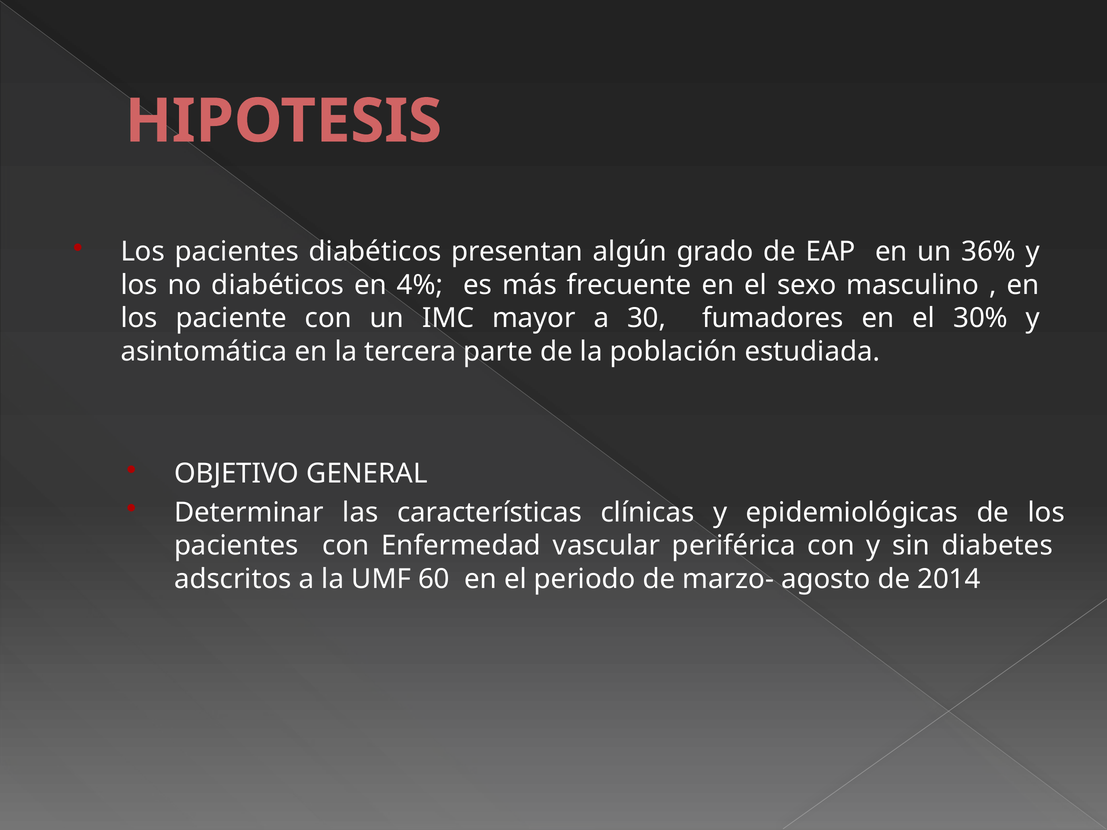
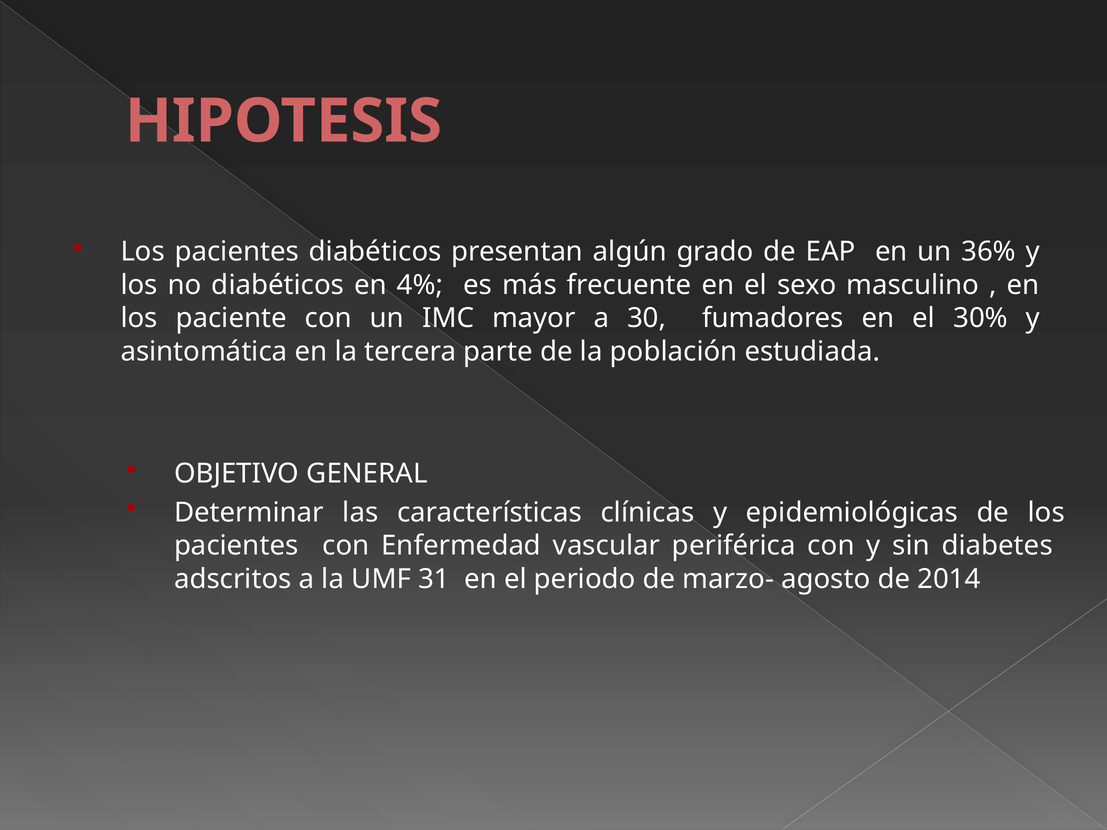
60: 60 -> 31 (434, 579)
